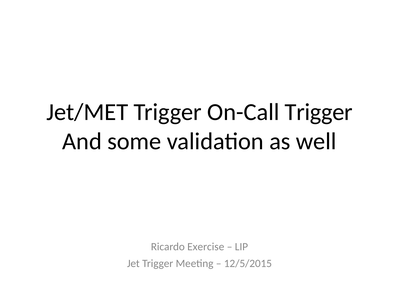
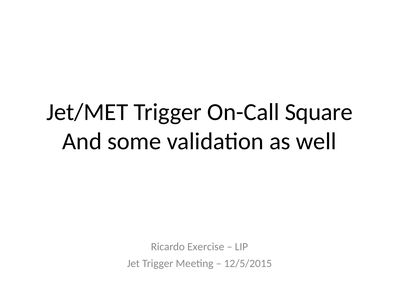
On-Call Trigger: Trigger -> Square (319, 112)
